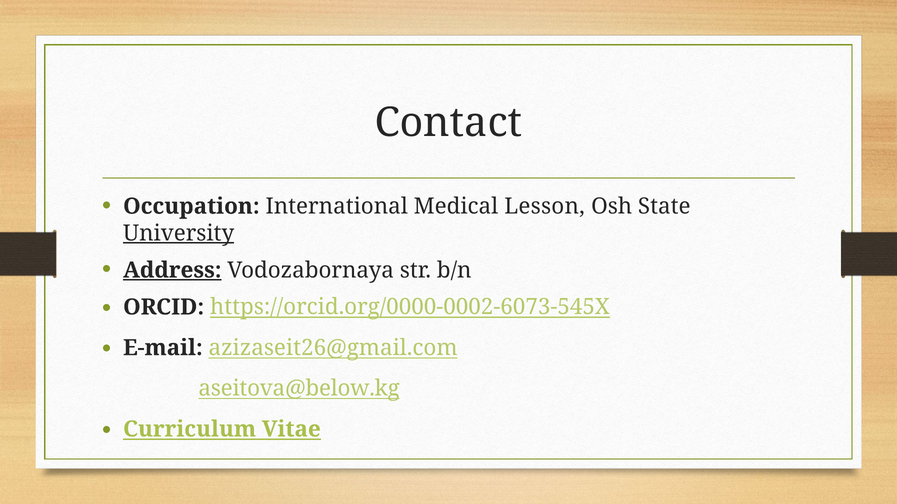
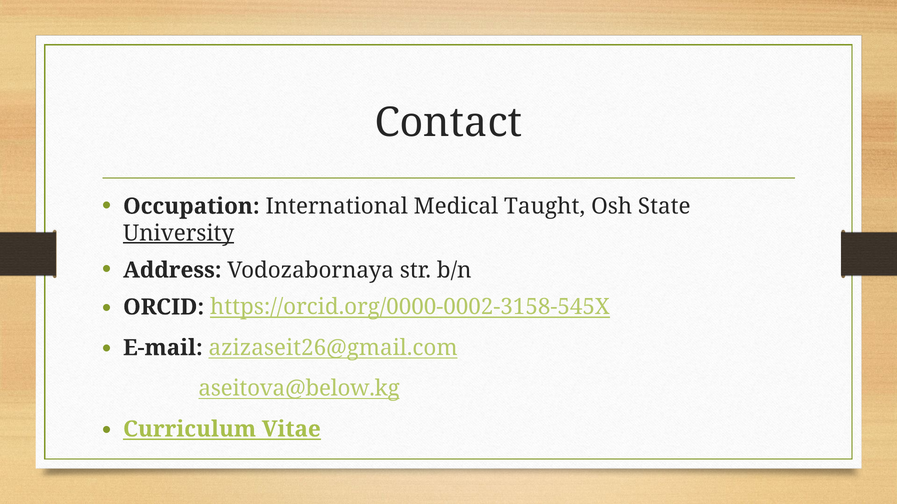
Lesson: Lesson -> Taught (545, 207)
Address underline: present -> none (172, 270)
https://orcid.org/0000-0002-6073-545X: https://orcid.org/0000-0002-6073-545X -> https://orcid.org/0000-0002-3158-545X (410, 307)
